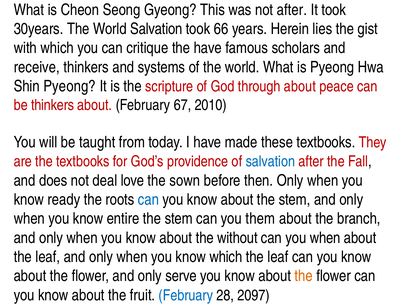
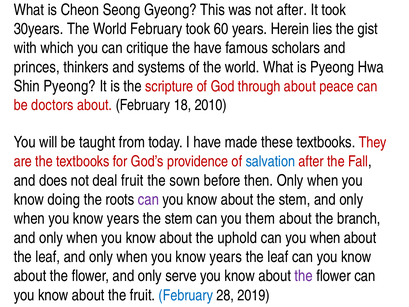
World Salvation: Salvation -> February (156, 29)
66: 66 -> 60 (221, 29)
receive: receive -> princes (37, 67)
be thinkers: thinkers -> doctors (52, 105)
67: 67 -> 18 (182, 105)
deal love: love -> fruit (132, 180)
ready: ready -> doing (64, 199)
can colour: blue -> purple (148, 199)
entire: entire -> years (123, 218)
without: without -> uphold (237, 238)
which: which -> years (226, 257)
the colour: orange -> purple (304, 276)
2097: 2097 -> 2019 (254, 295)
